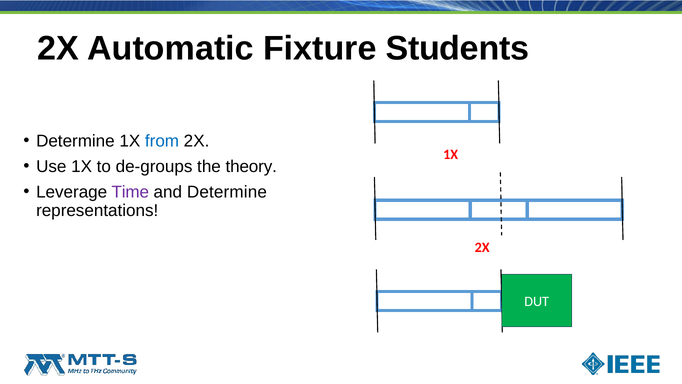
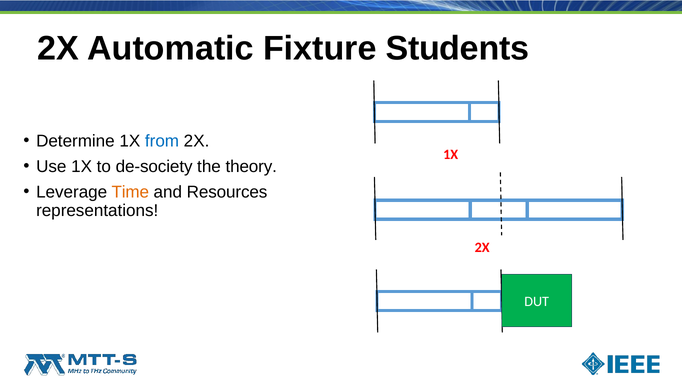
de-groups: de-groups -> de-society (154, 166)
Time colour: purple -> orange (130, 192)
and Determine: Determine -> Resources (227, 192)
